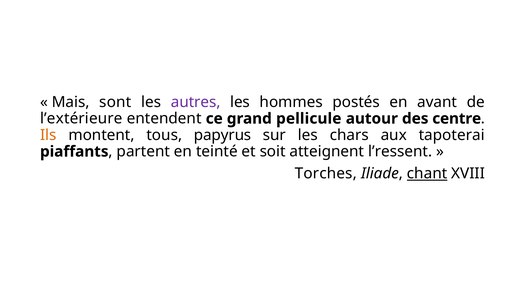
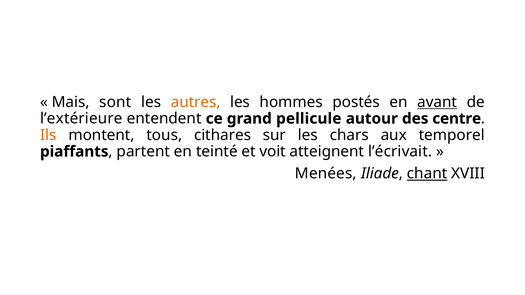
autres colour: purple -> orange (196, 102)
avant underline: none -> present (437, 102)
papyrus: papyrus -> cithares (223, 135)
tapoterai: tapoterai -> temporel (452, 135)
soit: soit -> voit (273, 152)
l’ressent: l’ressent -> l’écrivait (400, 152)
Torches: Torches -> Menées (326, 174)
